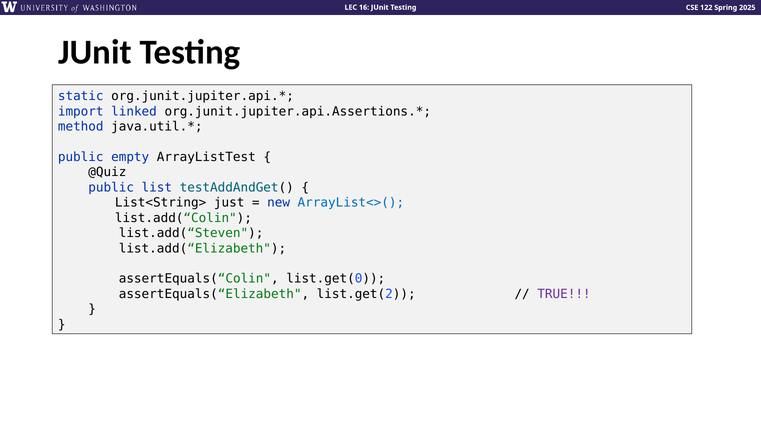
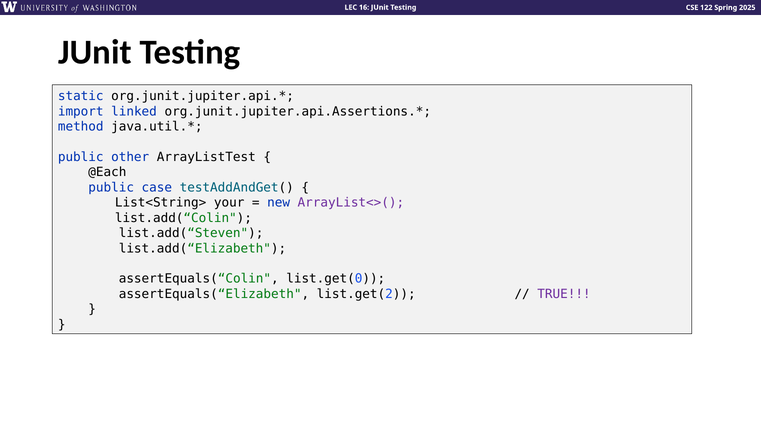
empty: empty -> other (130, 157)
@Quiz: @Quiz -> @Each (107, 172)
list: list -> case (157, 188)
just: just -> your (229, 203)
ArrayList<>( colour: blue -> purple (351, 203)
